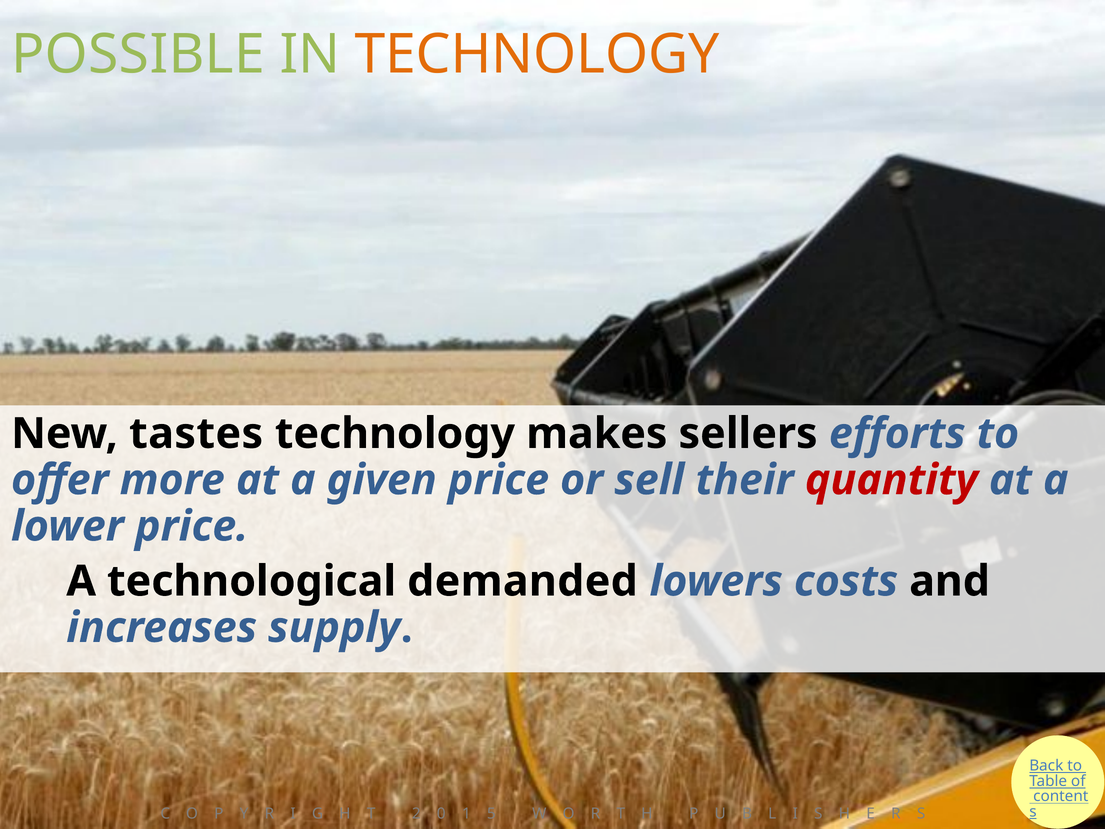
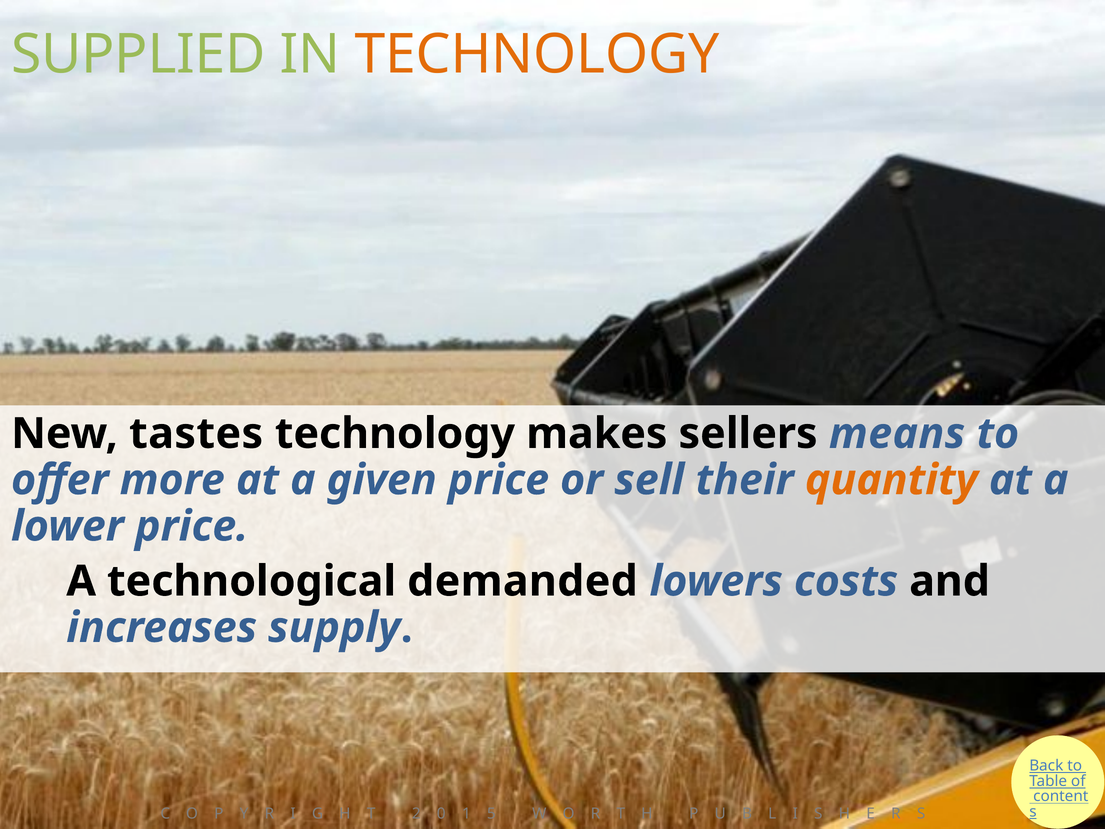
POSSIBLE: POSSIBLE -> SUPPLIED (138, 54)
efforts: efforts -> means (897, 434)
quantity colour: red -> orange (891, 480)
